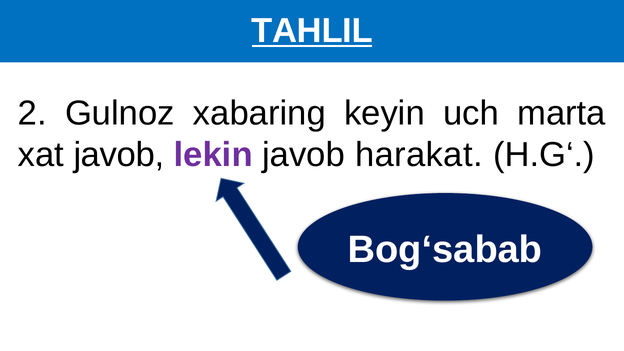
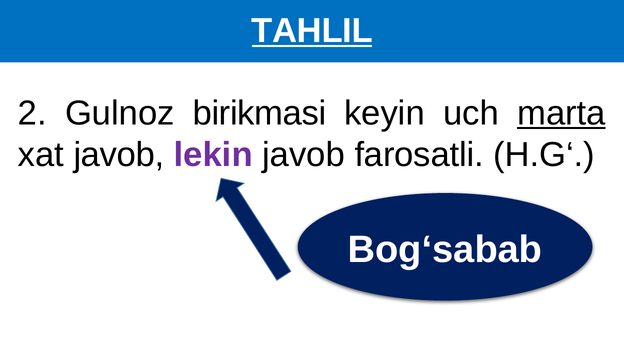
xabaring: xabaring -> birikmasi (260, 113)
marta underline: none -> present (561, 113)
harakat: harakat -> farosatli (419, 155)
